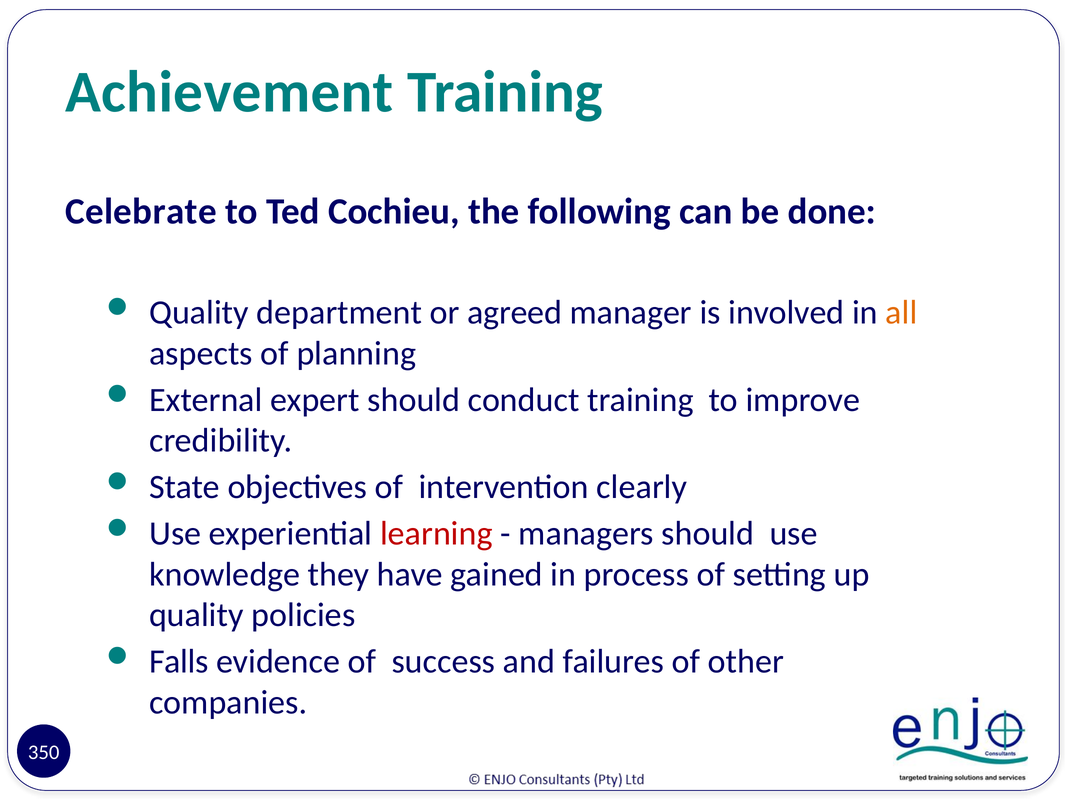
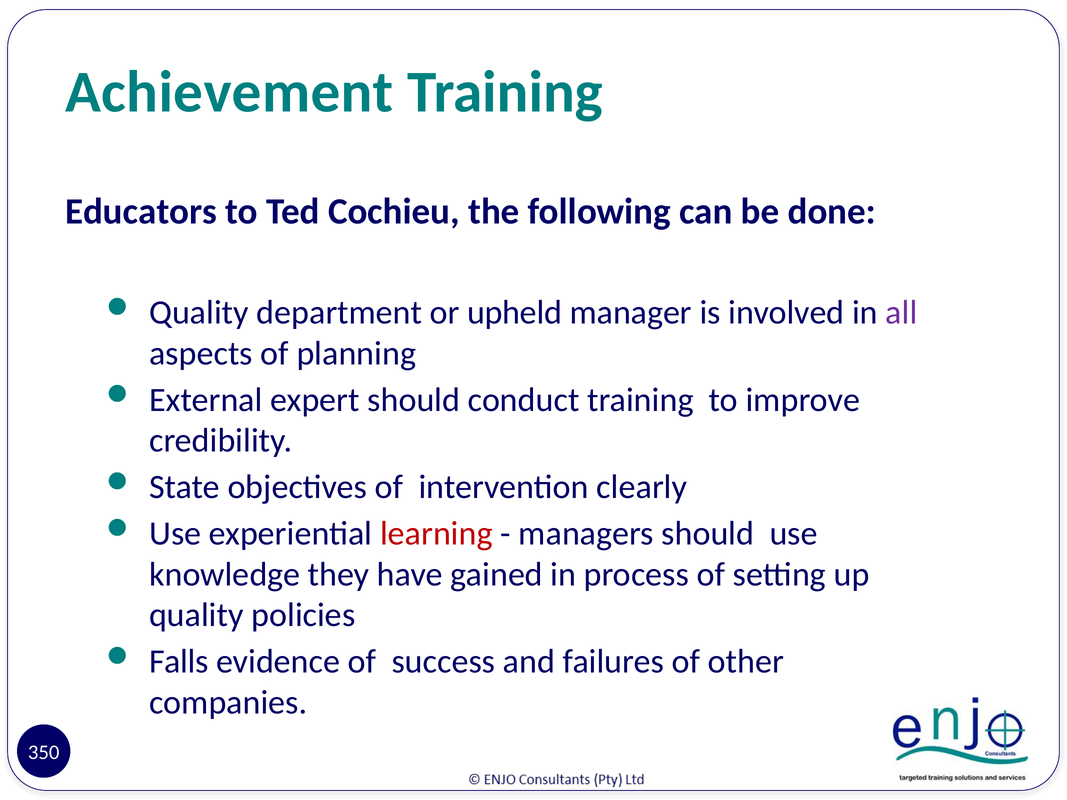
Celebrate: Celebrate -> Educators (141, 212)
agreed: agreed -> upheld (515, 313)
all colour: orange -> purple (901, 313)
